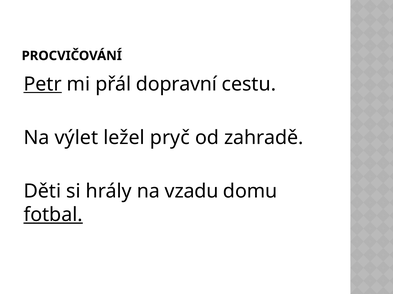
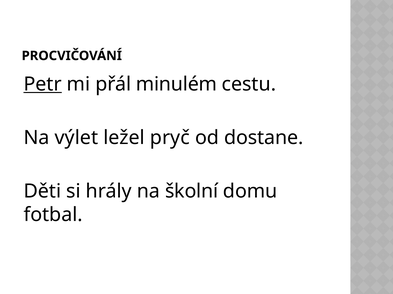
dopravní: dopravní -> minulém (176, 84)
zahradě: zahradě -> dostane (264, 138)
vzadu: vzadu -> školní (192, 192)
fotbal underline: present -> none (53, 215)
